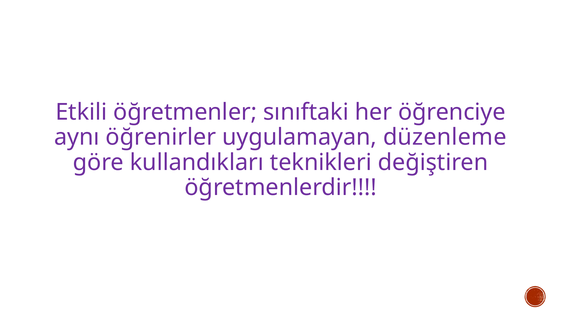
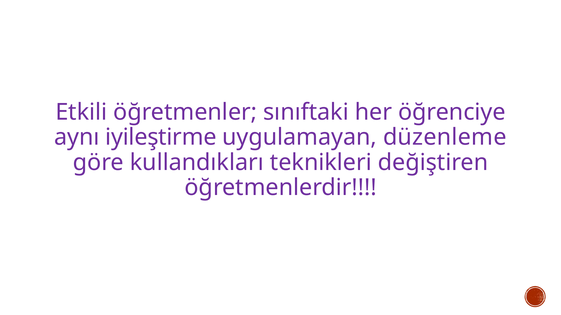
öğrenirler: öğrenirler -> iyileştirme (161, 137)
